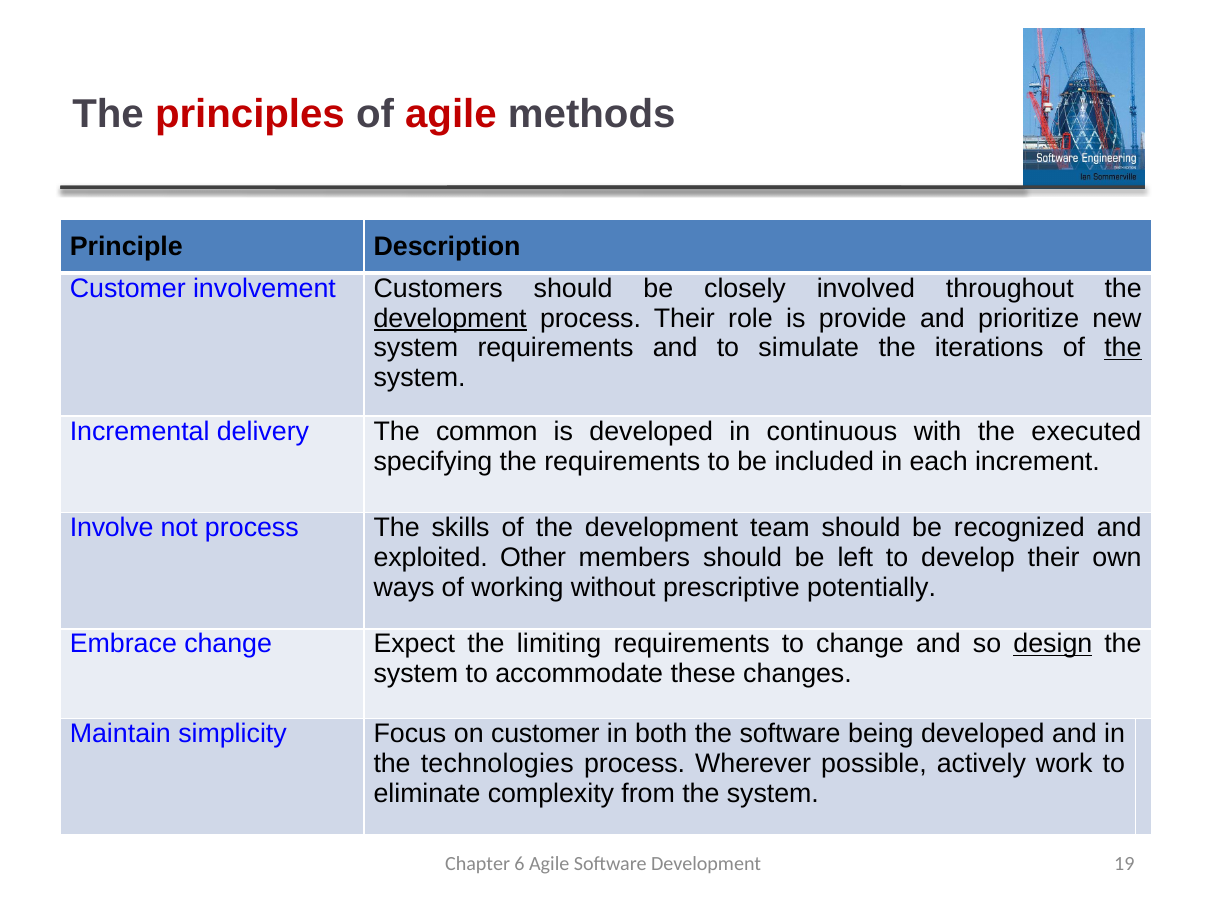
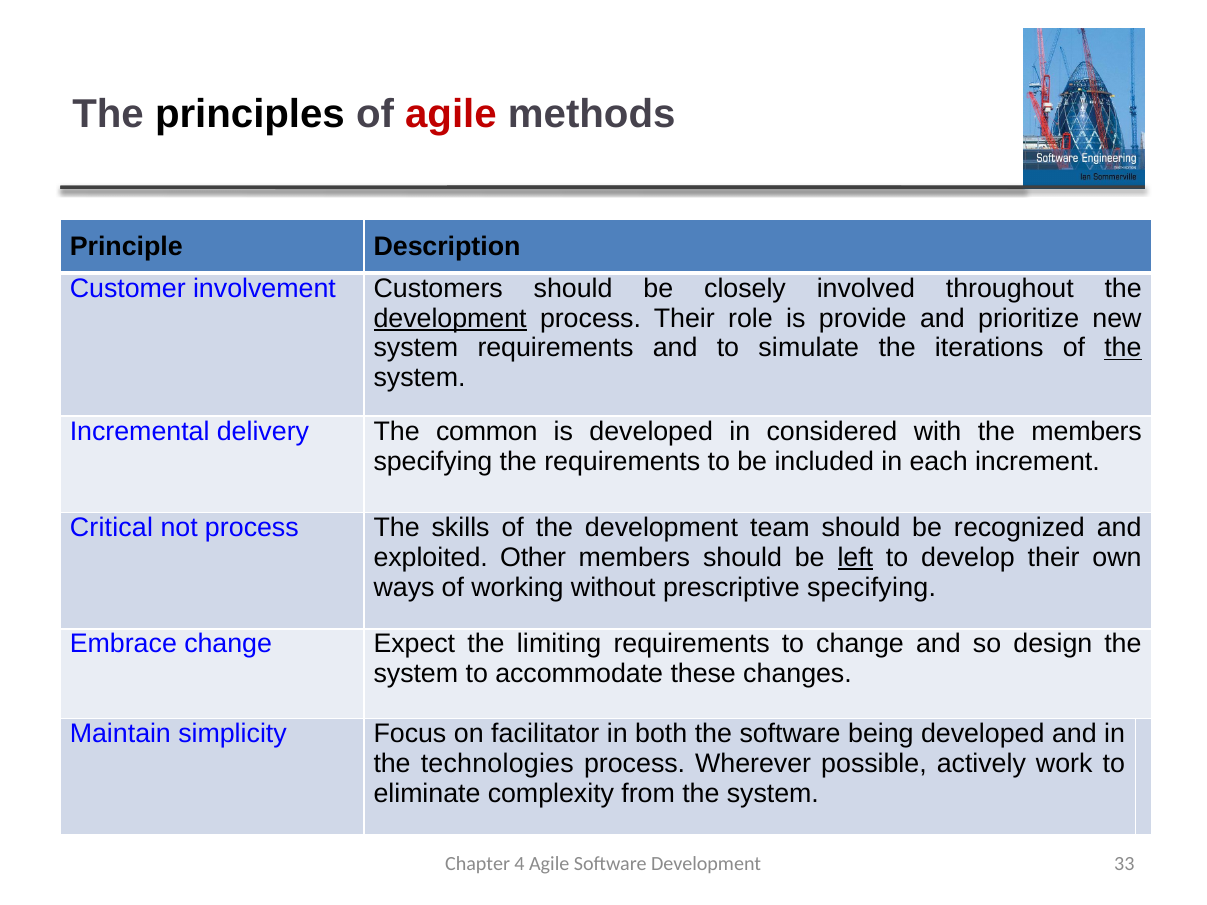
principles colour: red -> black (250, 114)
continuous: continuous -> considered (832, 432)
the executed: executed -> members (1087, 432)
Involve: Involve -> Critical (111, 528)
left underline: none -> present (855, 558)
prescriptive potentially: potentially -> specifying (872, 588)
design underline: present -> none (1053, 644)
on customer: customer -> facilitator (545, 734)
6: 6 -> 4 (520, 864)
19: 19 -> 33 (1124, 864)
